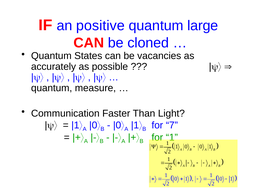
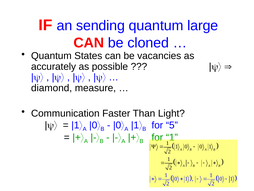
positive: positive -> sending (101, 26)
quantum: quantum -> diamond (52, 88)
7: 7 -> 5 (172, 125)
